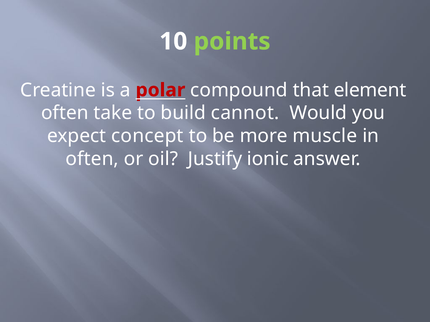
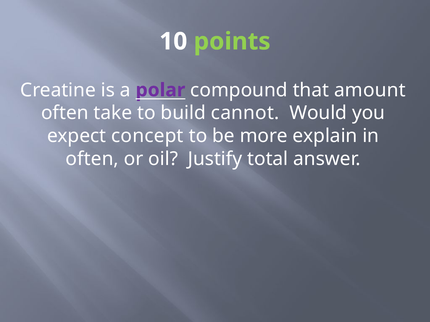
polar colour: red -> purple (160, 90)
element: element -> amount (370, 90)
muscle: muscle -> explain (325, 136)
ionic: ionic -> total (268, 159)
